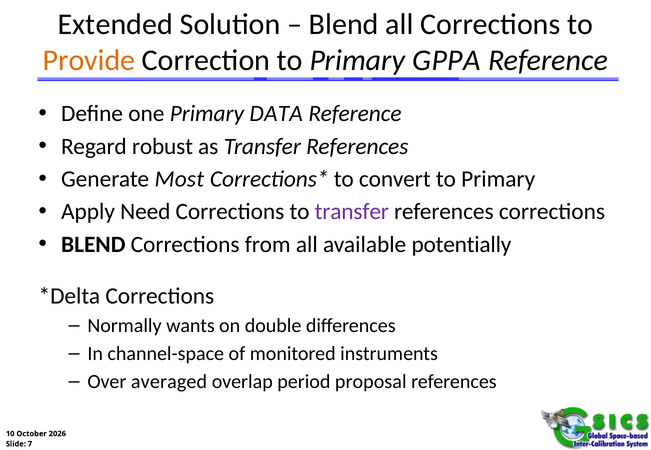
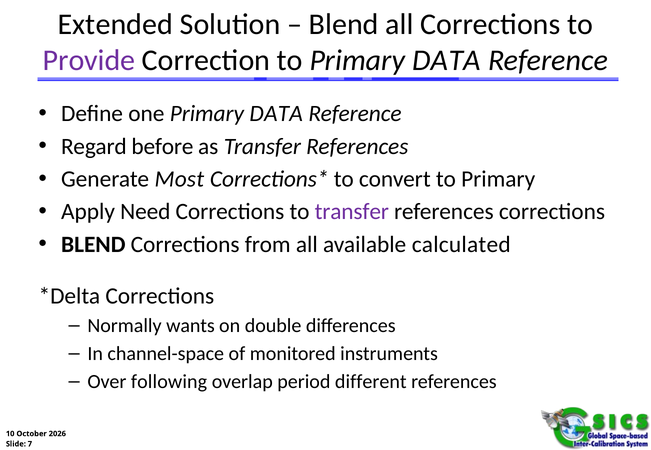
Provide colour: orange -> purple (89, 60)
to Primary GPPA: GPPA -> DATA (446, 60)
robust: robust -> before (162, 147)
potentially: potentially -> calculated (461, 245)
averaged: averaged -> following (169, 382)
proposal: proposal -> different (371, 382)
